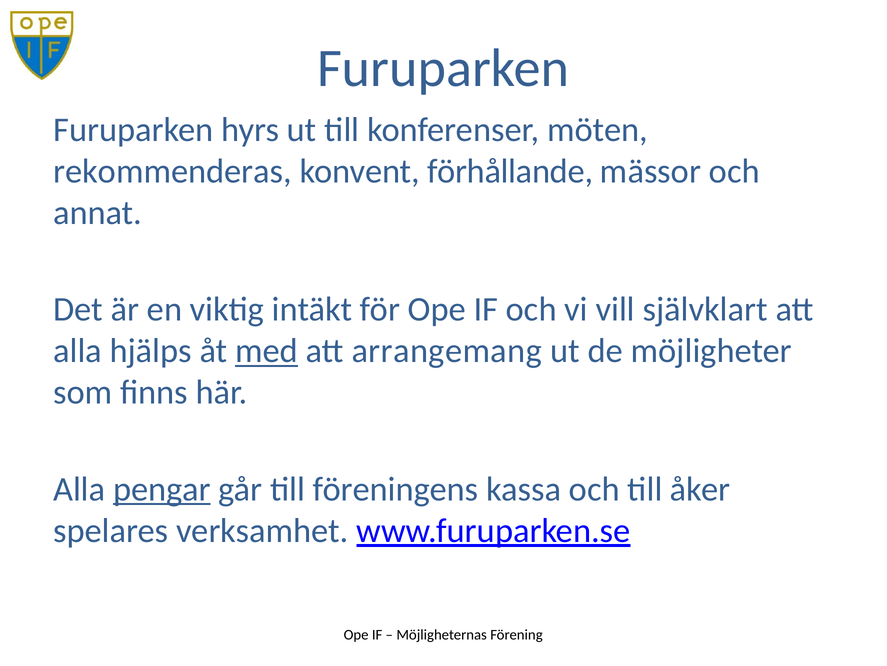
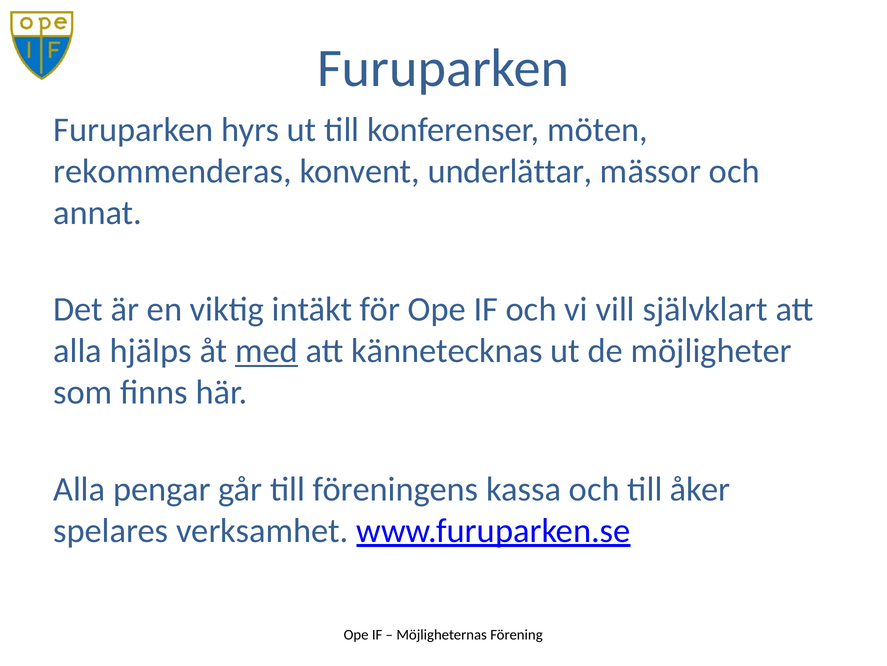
förhållande: förhållande -> underlättar (510, 171)
arrangemang: arrangemang -> kännetecknas (447, 351)
pengar underline: present -> none (162, 489)
